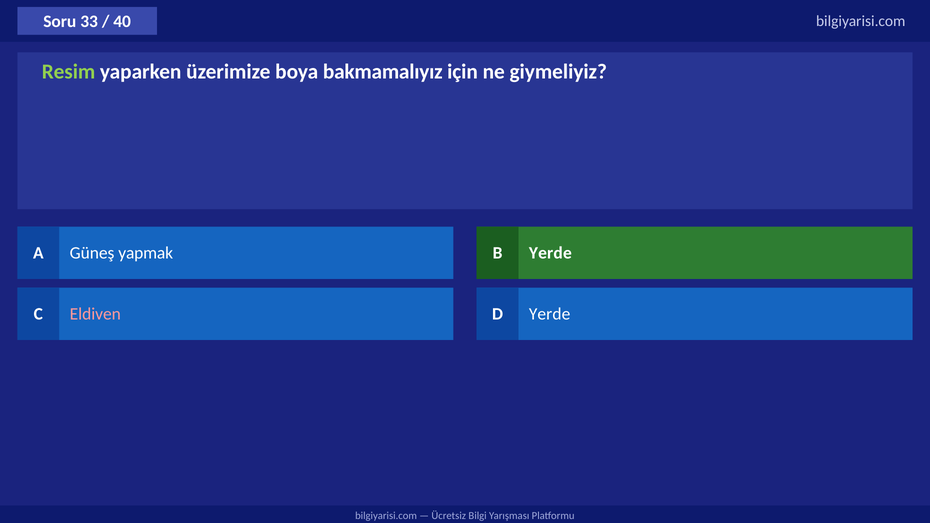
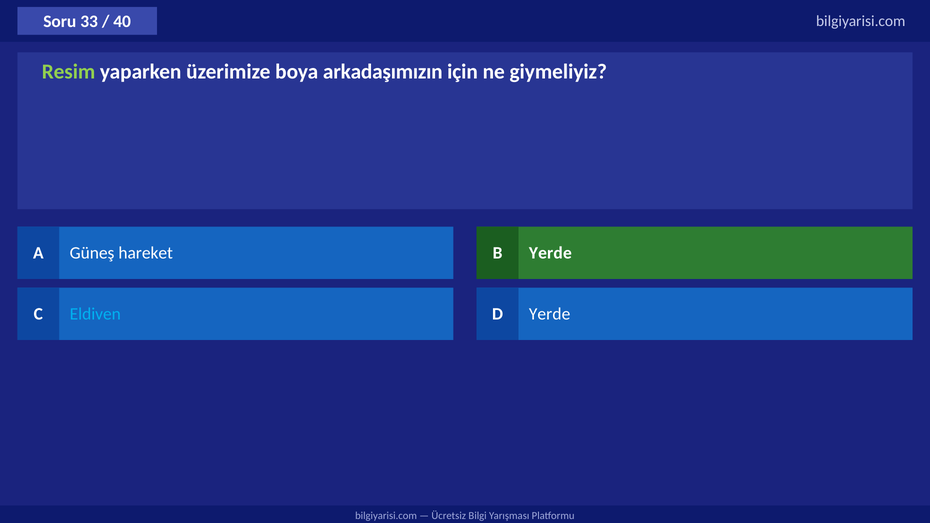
bakmamalıyız: bakmamalıyız -> arkadaşımızın (383, 72)
yapmak: yapmak -> hareket (146, 253)
Eldiven colour: pink -> light blue (95, 314)
